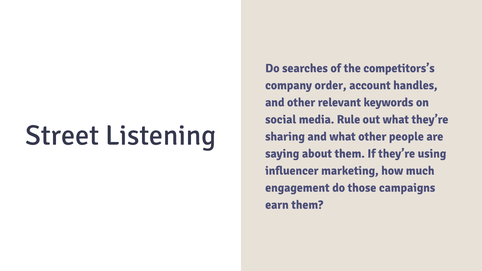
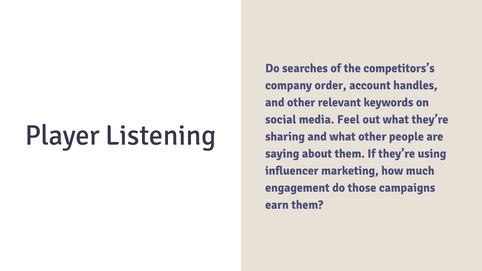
Rule: Rule -> Feel (348, 119)
Street: Street -> Player (62, 135)
